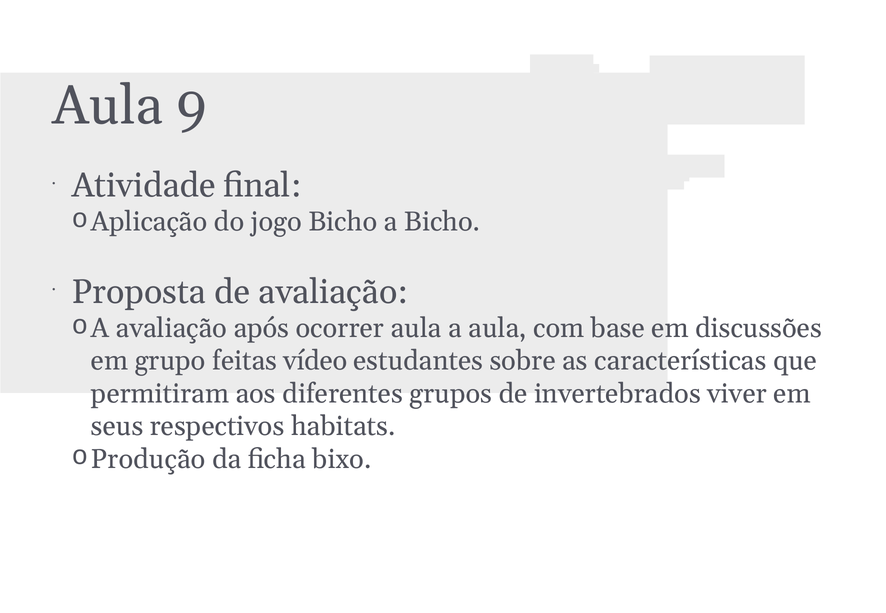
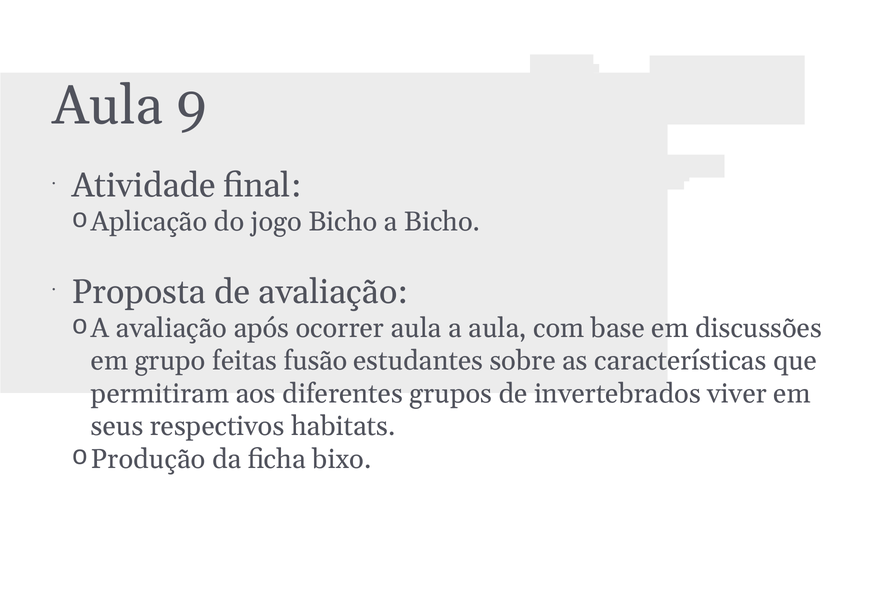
vídeo: vídeo -> fusão (315, 361)
